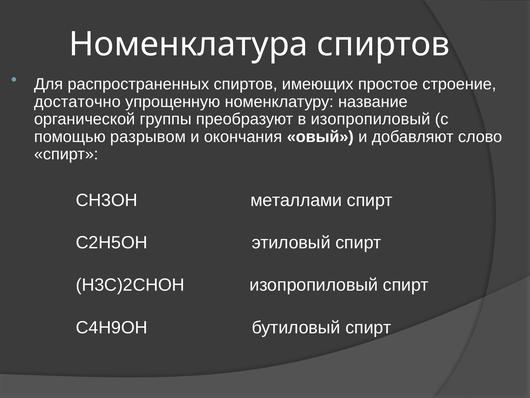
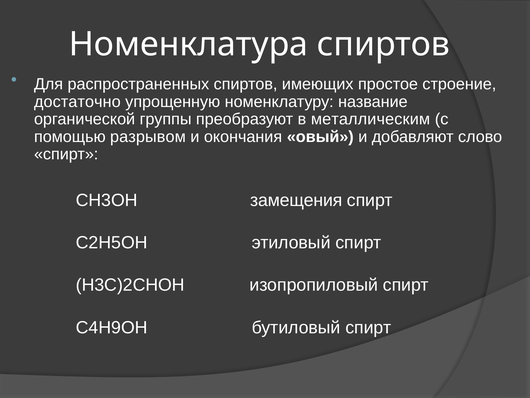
в изопропиловый: изопропиловый -> металлическим (371, 119)
металлами: металлами -> замещения (296, 200)
